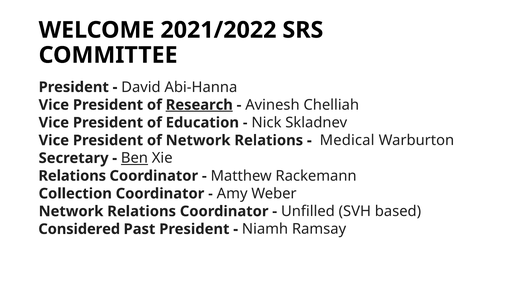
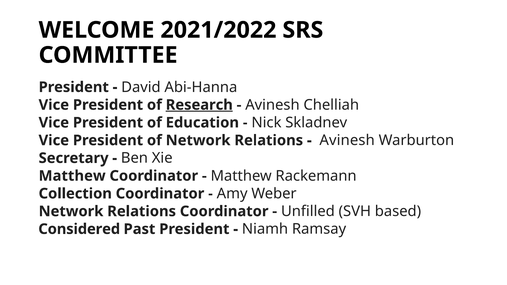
Medical: Medical -> Avinesh (347, 140)
Ben underline: present -> none (134, 158)
Relations: Relations -> Matthew (72, 176)
